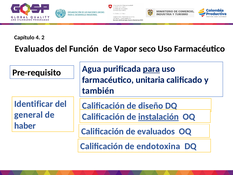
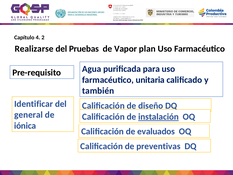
Evaluados: Evaluados -> Realizarse (34, 49)
Función: Función -> Pruebas (84, 49)
seco: seco -> plan (147, 49)
para underline: present -> none (151, 69)
haber: haber -> iónica (25, 126)
endotoxina: endotoxina -> preventivas (158, 146)
